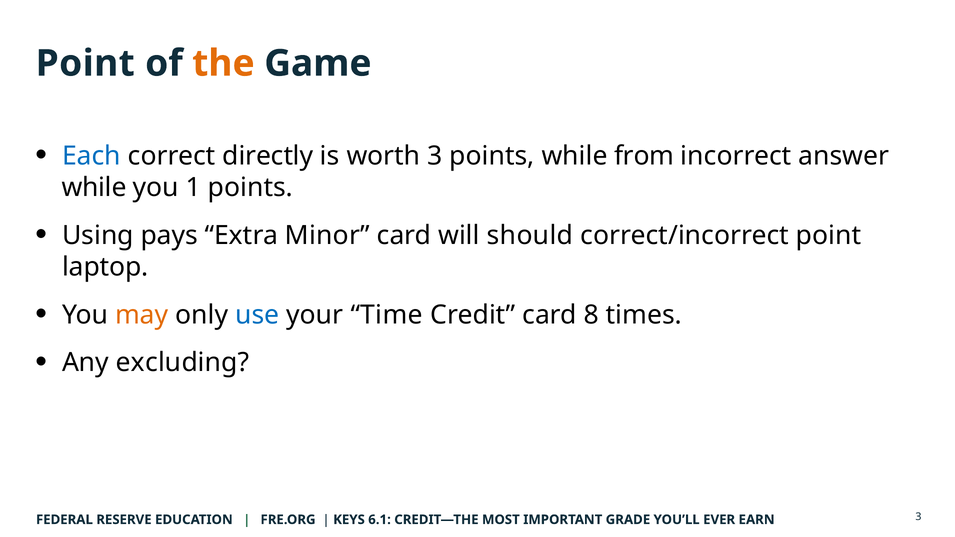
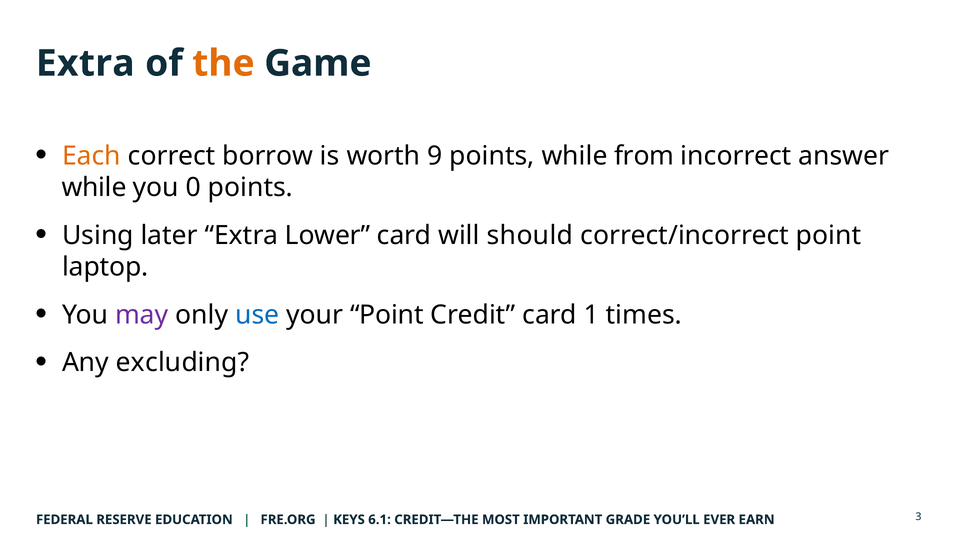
Point: Point -> Extra (85, 63)
Each colour: blue -> orange (91, 156)
directly: directly -> borrow (268, 156)
worth 3: 3 -> 9 (435, 156)
1: 1 -> 0 (193, 188)
pays: pays -> later (169, 235)
Minor: Minor -> Lower (327, 235)
may colour: orange -> purple (142, 315)
your Time: Time -> Point (387, 315)
8: 8 -> 1 (591, 315)
